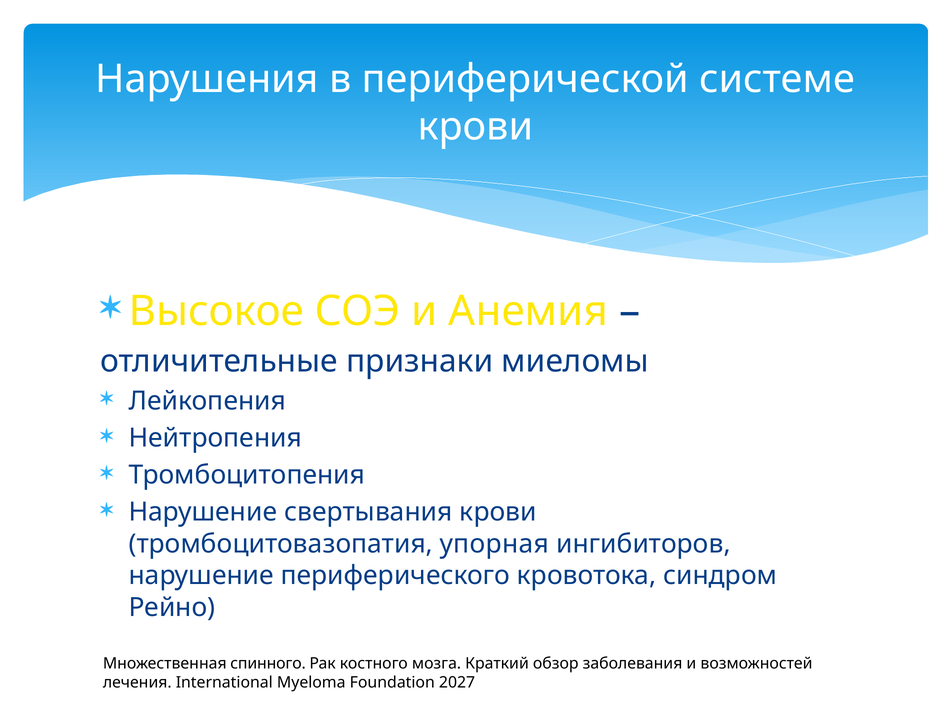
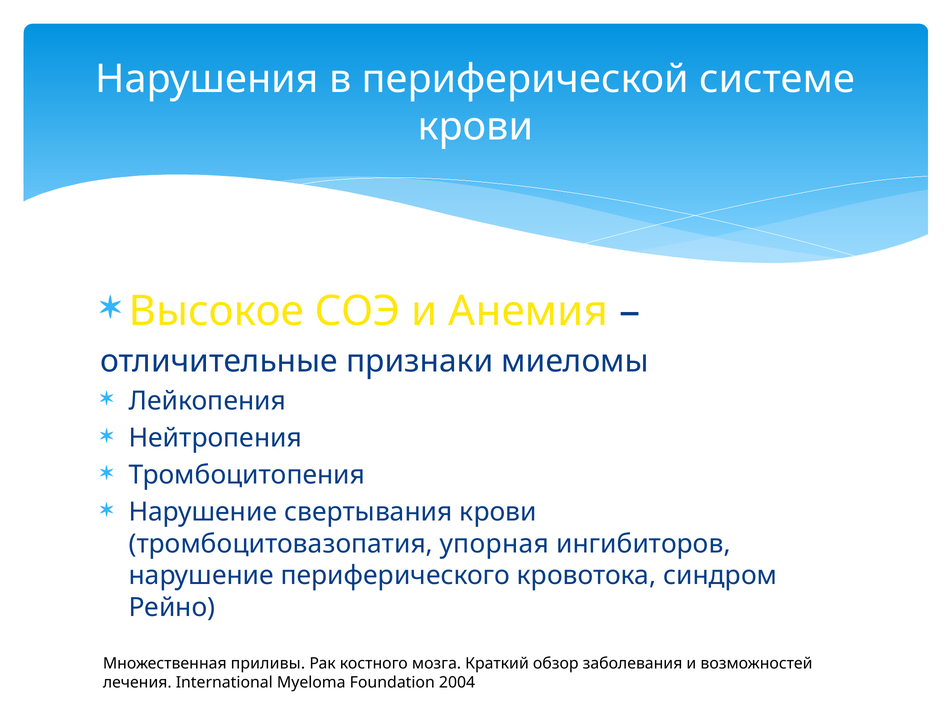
спинного: спинного -> приливы (268, 664)
2027: 2027 -> 2004 (457, 683)
